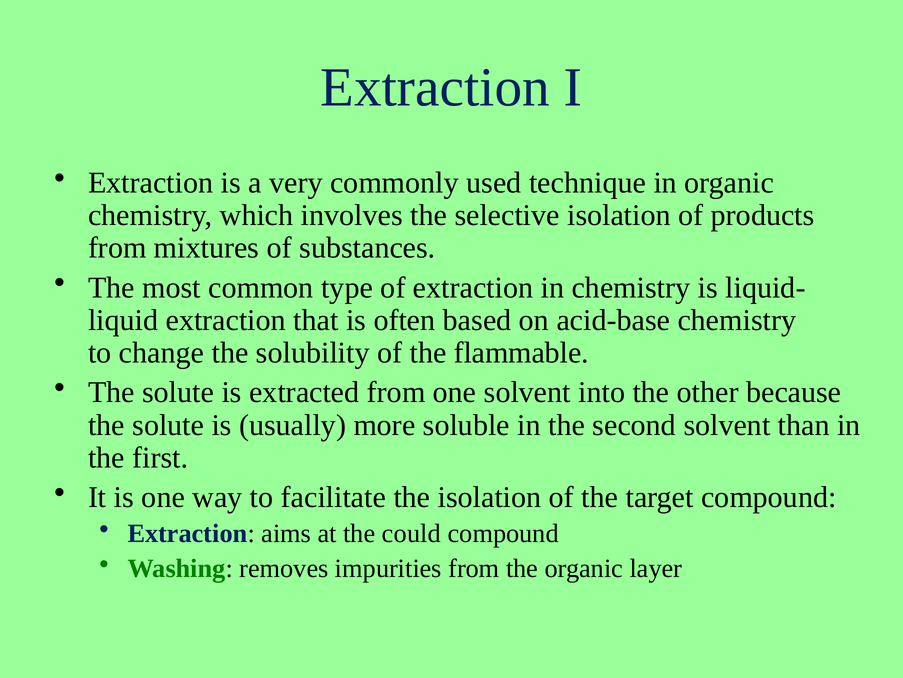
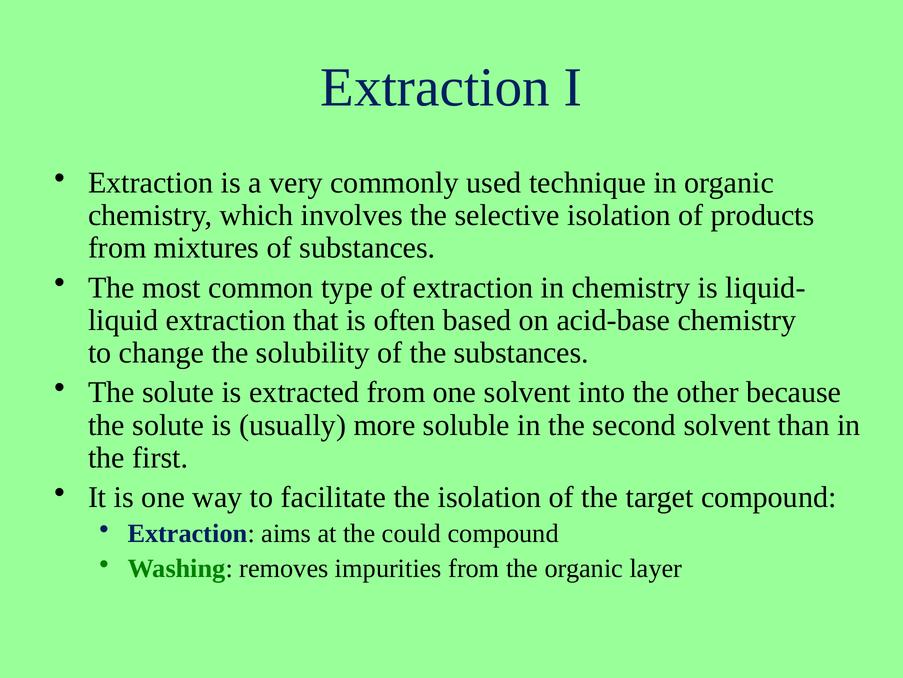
the flammable: flammable -> substances (521, 352)
